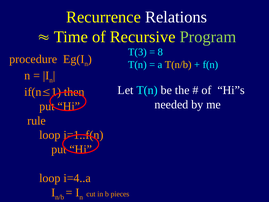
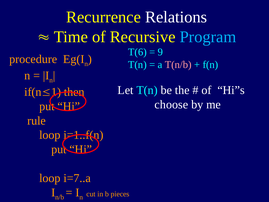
Program colour: light green -> light blue (208, 37)
T(3: T(3 -> T(6 (137, 52)
8: 8 -> 9 (160, 52)
T(n/b colour: yellow -> pink (178, 65)
needed: needed -> choose (171, 104)
i=4..a: i=4..a -> i=7..a (77, 178)
